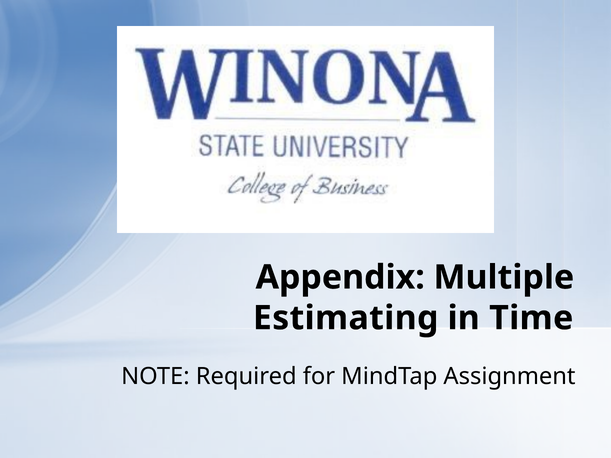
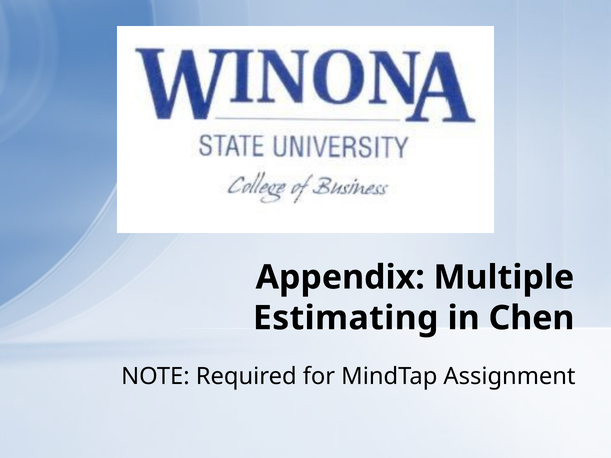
Time: Time -> Chen (531, 318)
